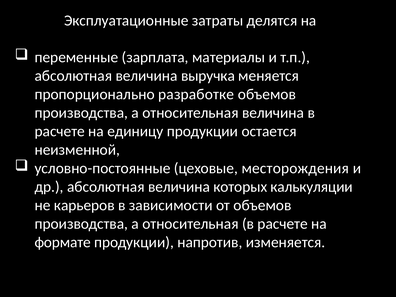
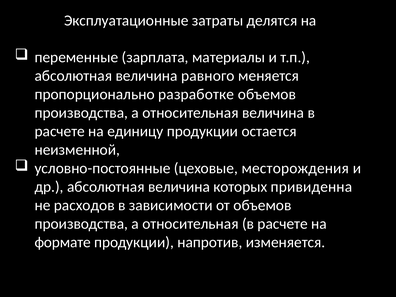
выручка: выручка -> равного (208, 76)
калькуляции: калькуляции -> привиденна (311, 187)
карьеров: карьеров -> расходов (84, 205)
